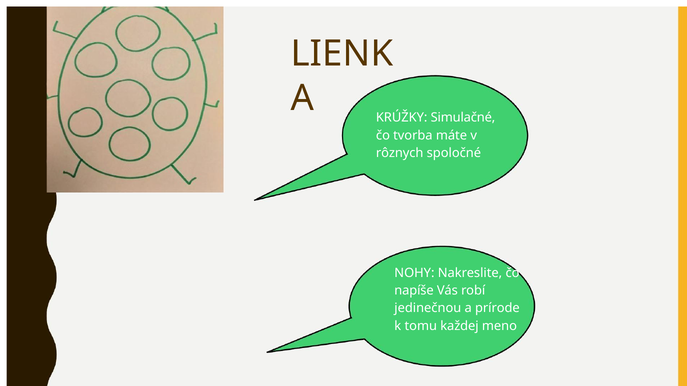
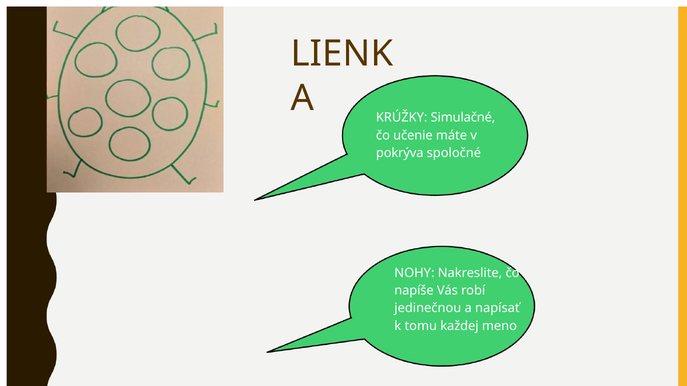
tvorba: tvorba -> učenie (413, 135)
rôznych: rôznych -> pokrýva (400, 153)
prírode: prírode -> napísať (497, 309)
